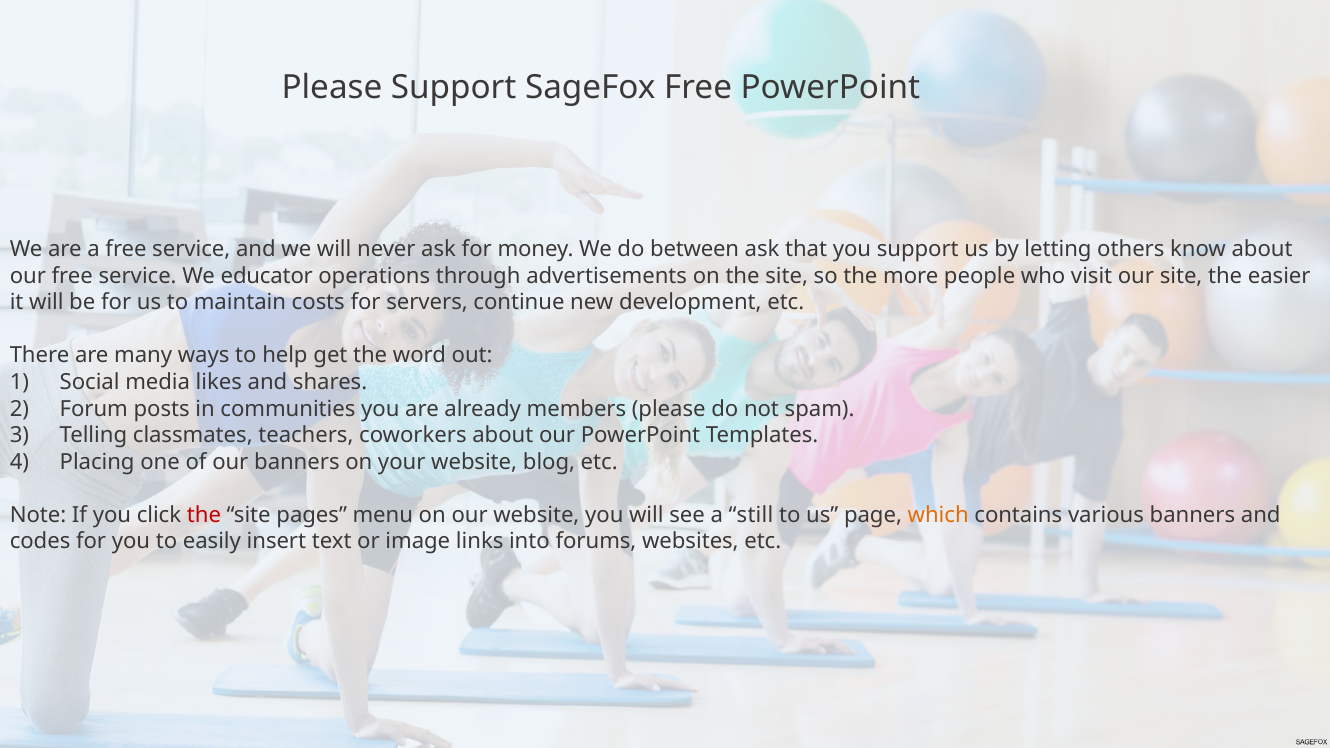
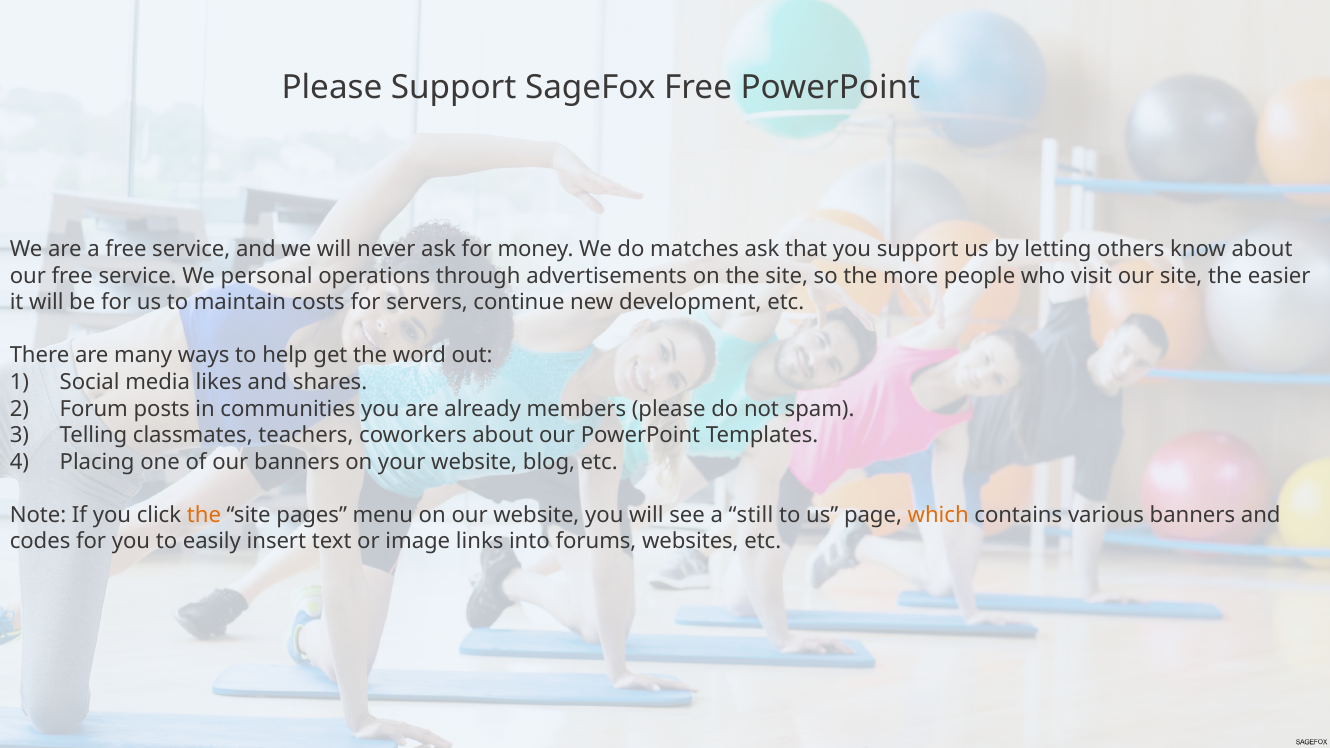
between: between -> matches (695, 249)
educator: educator -> personal (267, 276)
the colour: red -> orange (204, 515)
